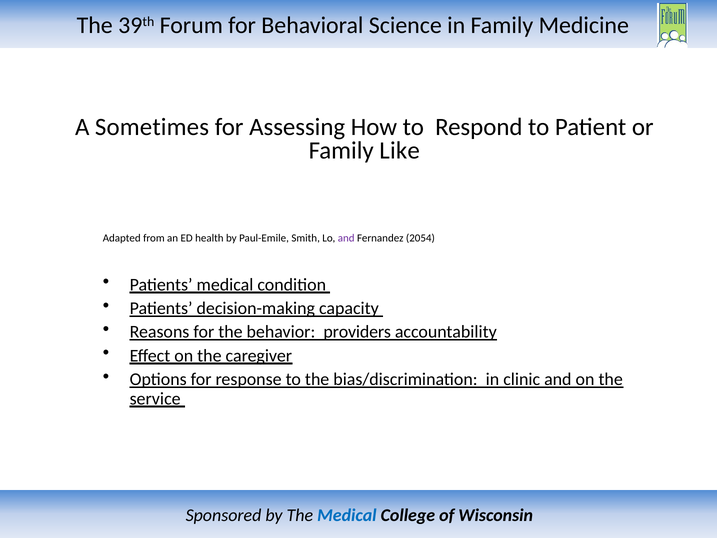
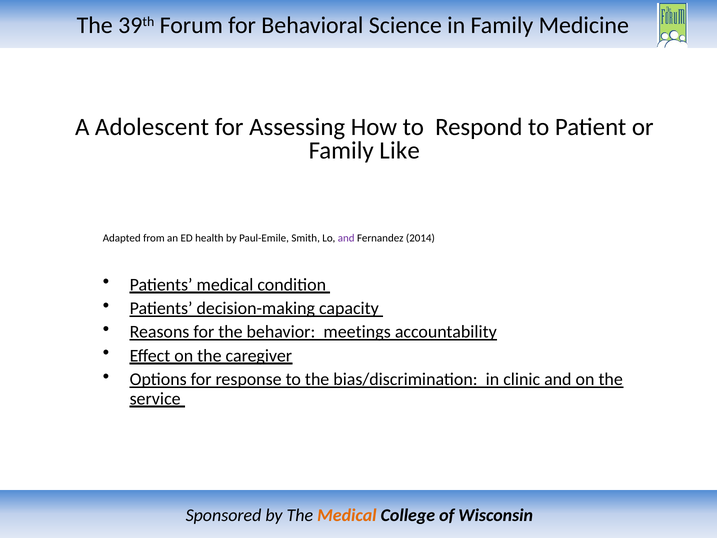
Sometimes: Sometimes -> Adolescent (152, 127)
2054: 2054 -> 2014 (420, 238)
providers: providers -> meetings (357, 332)
Medical colour: blue -> orange (347, 515)
